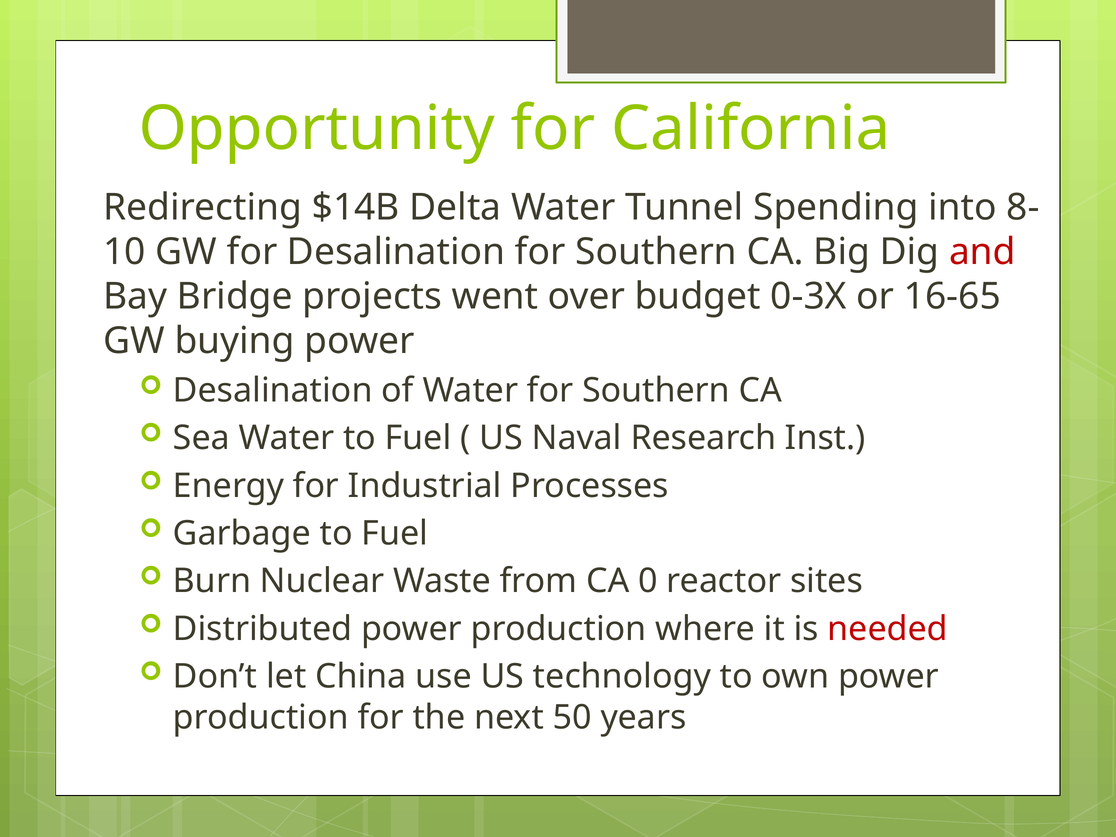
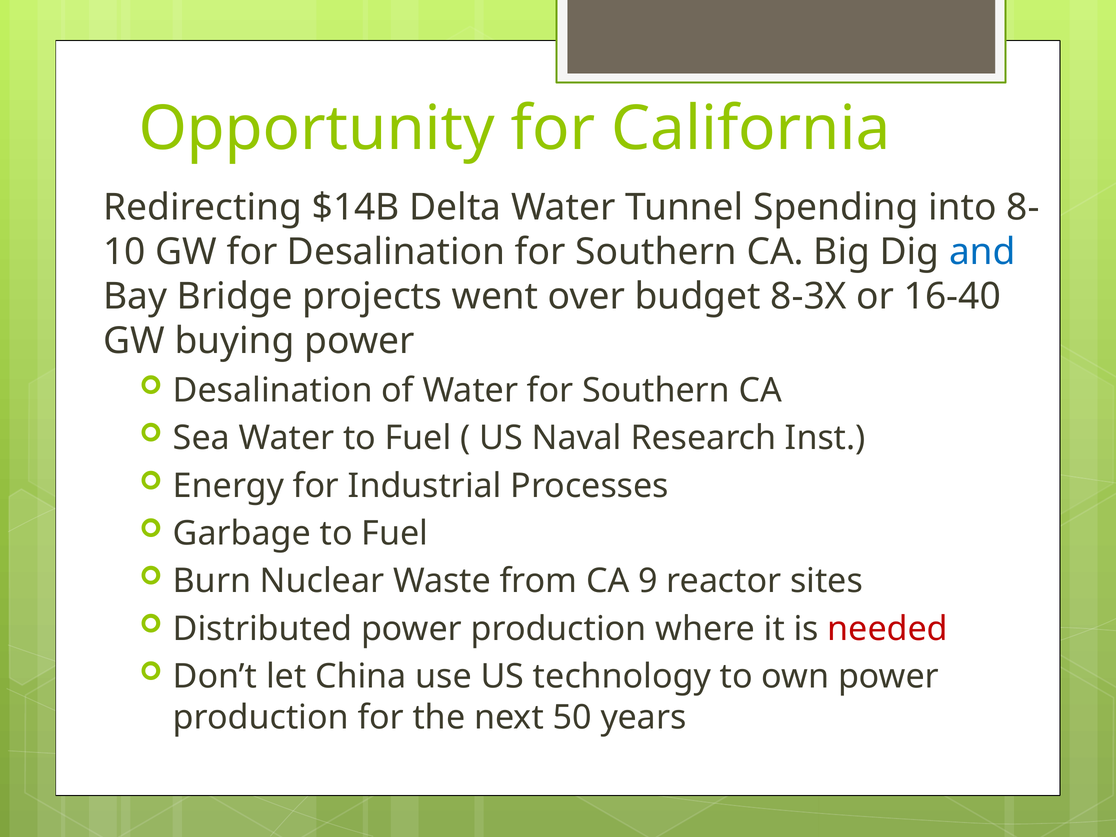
and colour: red -> blue (982, 252)
0-3X: 0-3X -> 8-3X (808, 297)
16-65: 16-65 -> 16-40 (952, 297)
0: 0 -> 9 (648, 581)
